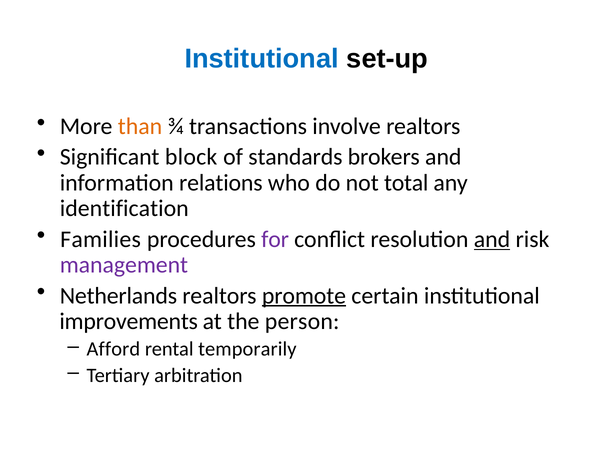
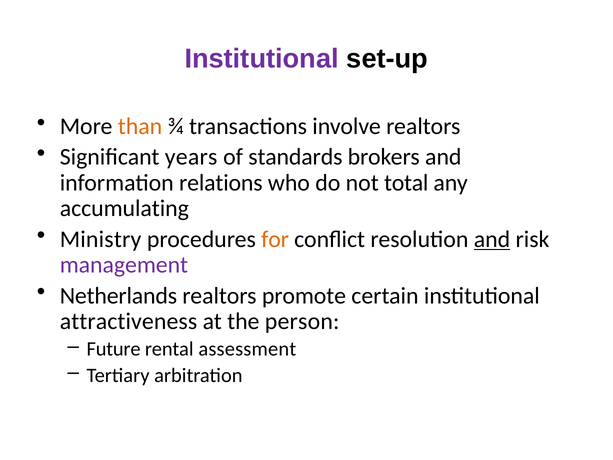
Institutional colour: blue -> purple (262, 59)
block: block -> years (191, 157)
identification: identification -> accumulating (124, 208)
Families: Families -> Ministry (101, 239)
for colour: purple -> orange (275, 239)
promote underline: present -> none (304, 296)
improvements: improvements -> attractiveness (128, 321)
Afford: Afford -> Future (114, 349)
temporarily: temporarily -> assessment (247, 349)
